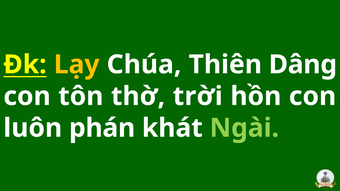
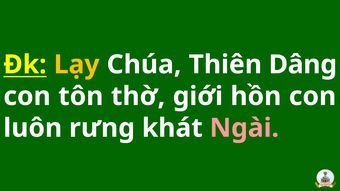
trời: trời -> giới (198, 96)
phán: phán -> rưng (102, 128)
Ngài colour: light green -> pink (244, 128)
